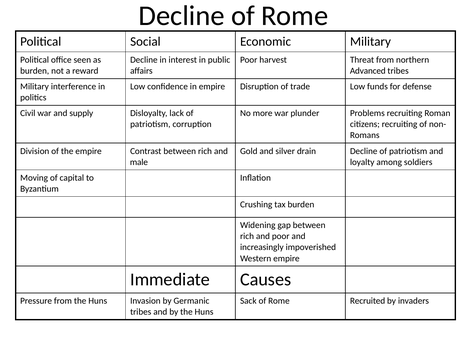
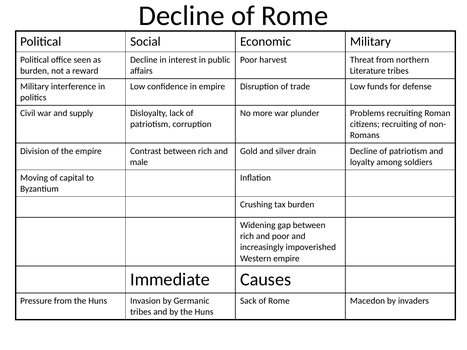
Advanced: Advanced -> Literature (368, 71)
Recruited: Recruited -> Macedon (368, 301)
